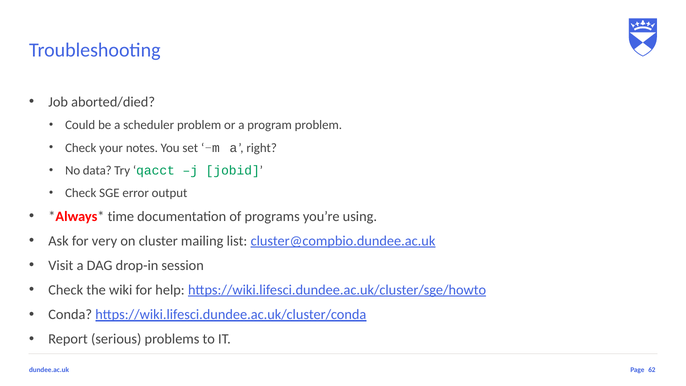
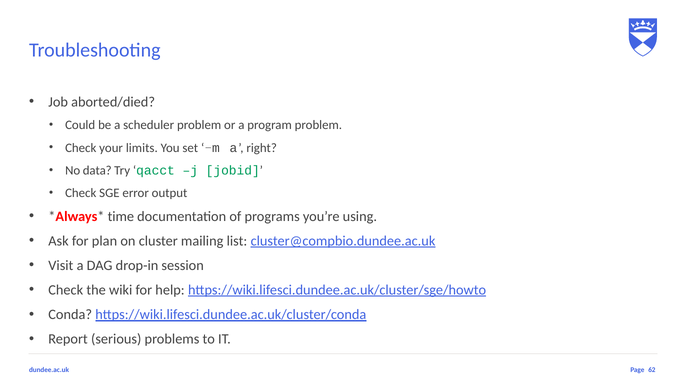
notes: notes -> limits (142, 148)
very: very -> plan (104, 241)
